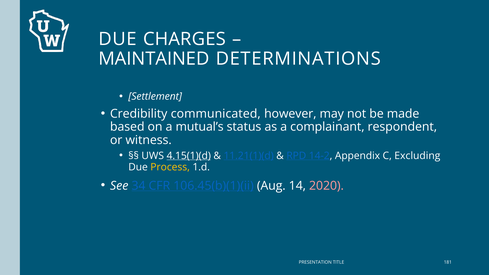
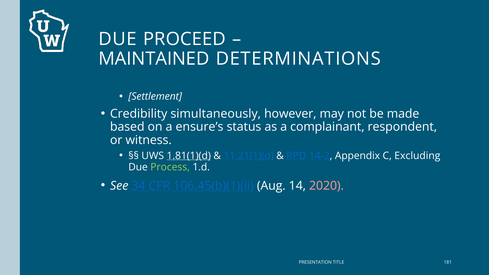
CHARGES: CHARGES -> PROCEED (184, 39)
communicated: communicated -> simultaneously (216, 114)
mutual’s: mutual’s -> ensure’s (200, 127)
4.15(1)(d: 4.15(1)(d -> 1.81(1)(d (189, 156)
Process colour: yellow -> light green (170, 167)
